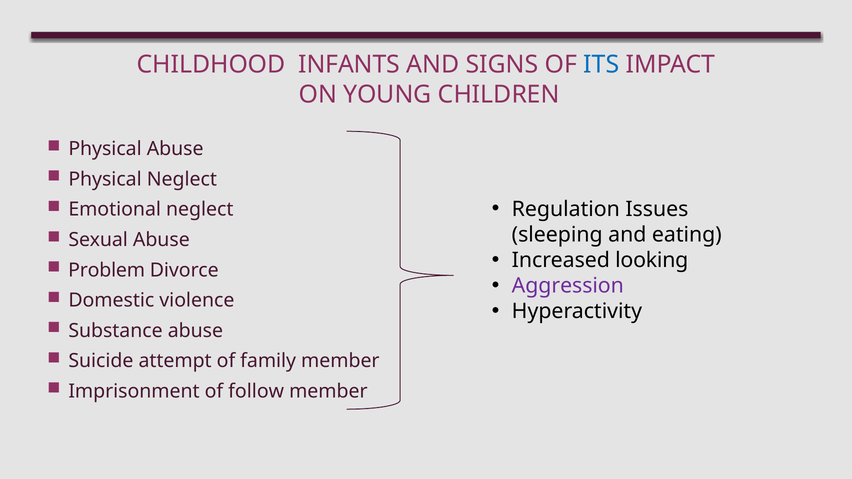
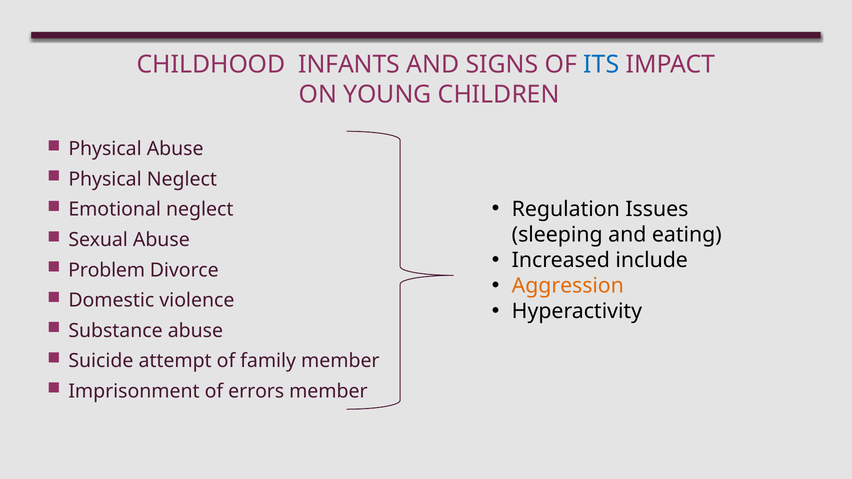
looking: looking -> include (652, 260)
Aggression colour: purple -> orange (568, 286)
follow: follow -> errors (256, 391)
